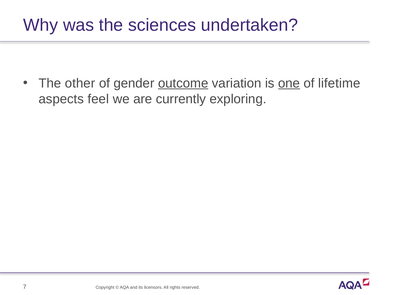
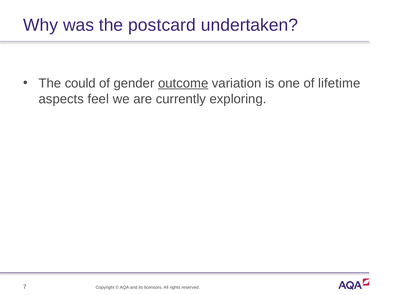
sciences: sciences -> postcard (162, 25)
other: other -> could (80, 83)
one underline: present -> none (289, 83)
